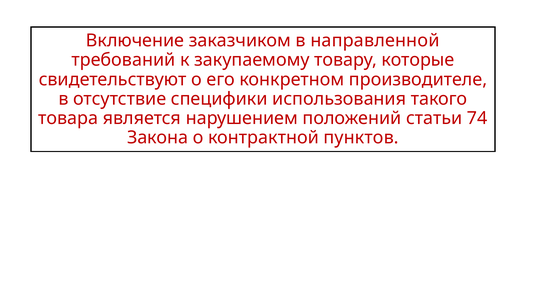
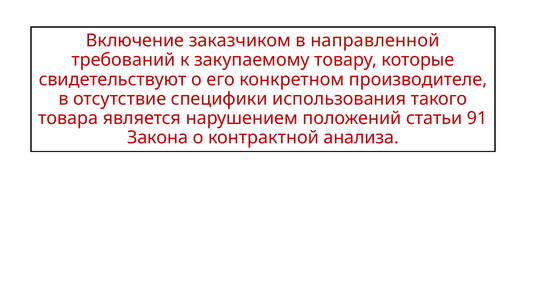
74: 74 -> 91 (477, 118)
пунктов: пунктов -> анализа (361, 138)
